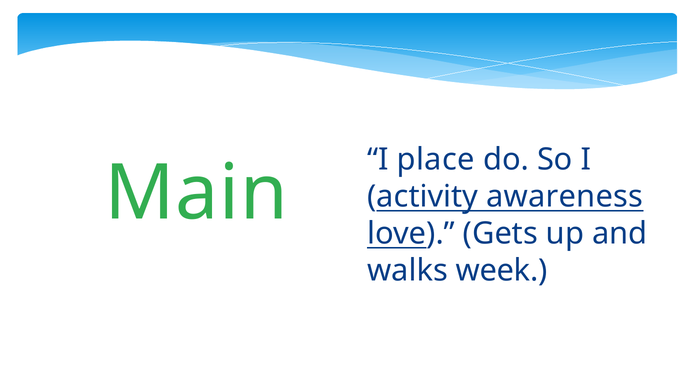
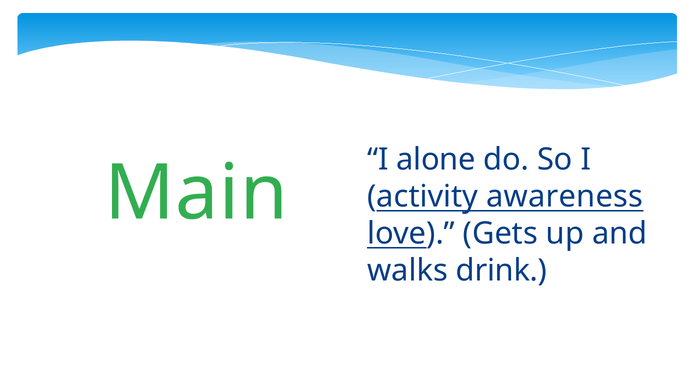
place: place -> alone (436, 159)
week: week -> drink (502, 270)
